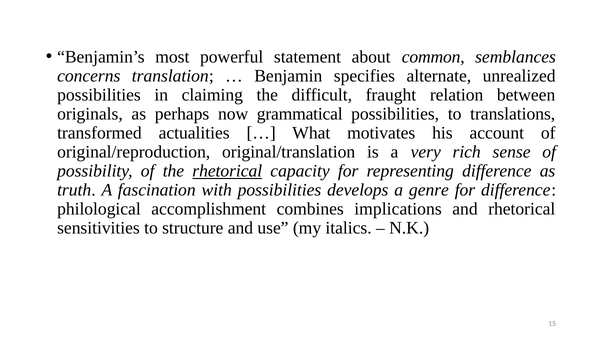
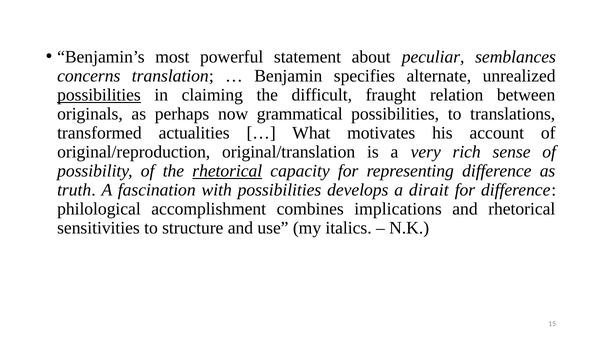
common: common -> peculiar (433, 57)
possibilities underline: none -> present (99, 95)
genre: genre -> dirait (429, 190)
